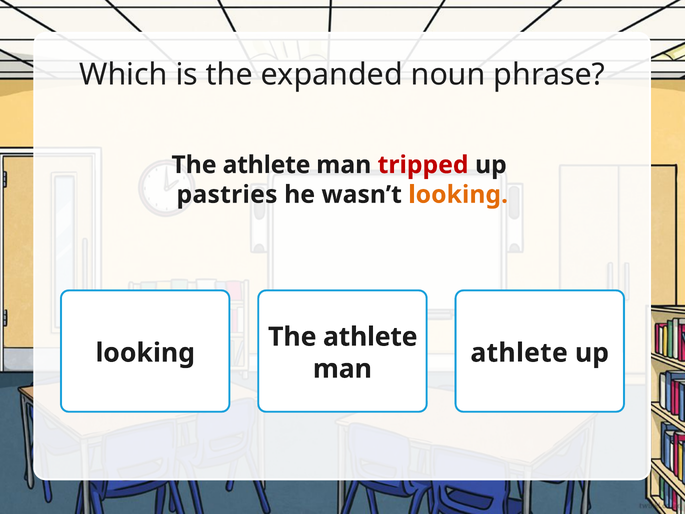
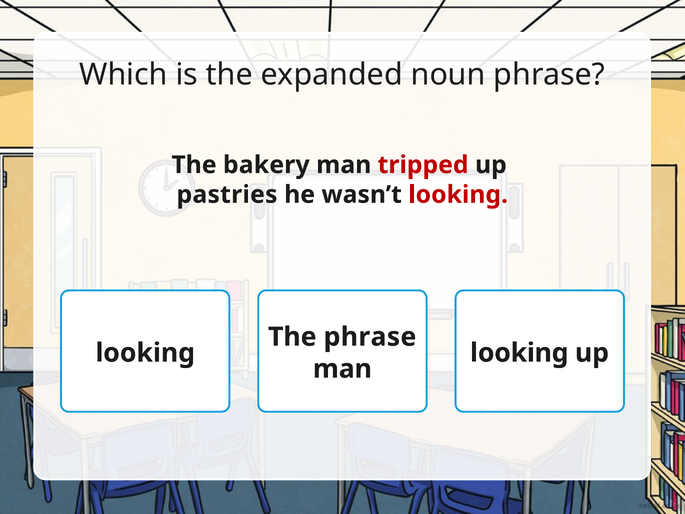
athlete: athlete -> bakery (266, 165)
looking colour: orange -> red (458, 195)
athlete: athlete -> phrase (370, 337)
athlete: athlete -> looking (519, 353)
